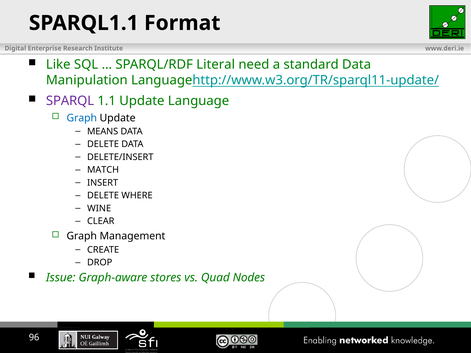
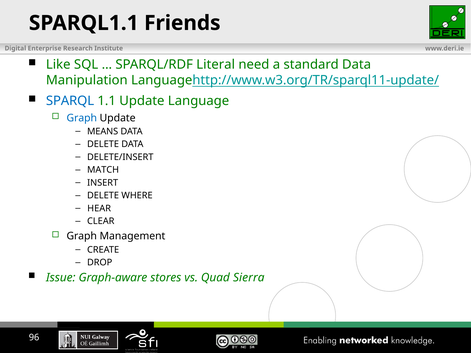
Format: Format -> Friends (182, 23)
SPARQL colour: purple -> blue (70, 101)
WINE: WINE -> HEAR (99, 208)
Nodes: Nodes -> Sierra (249, 278)
